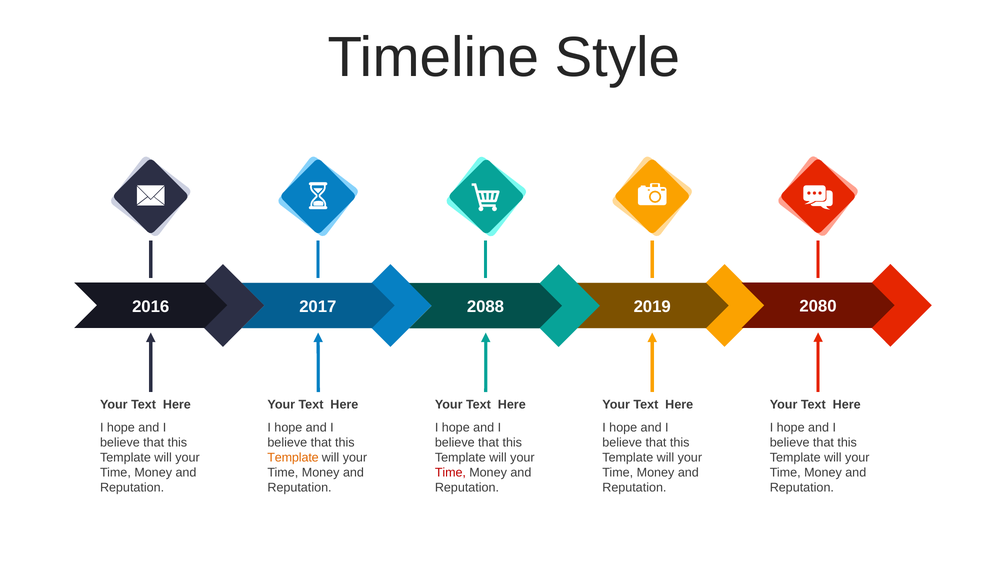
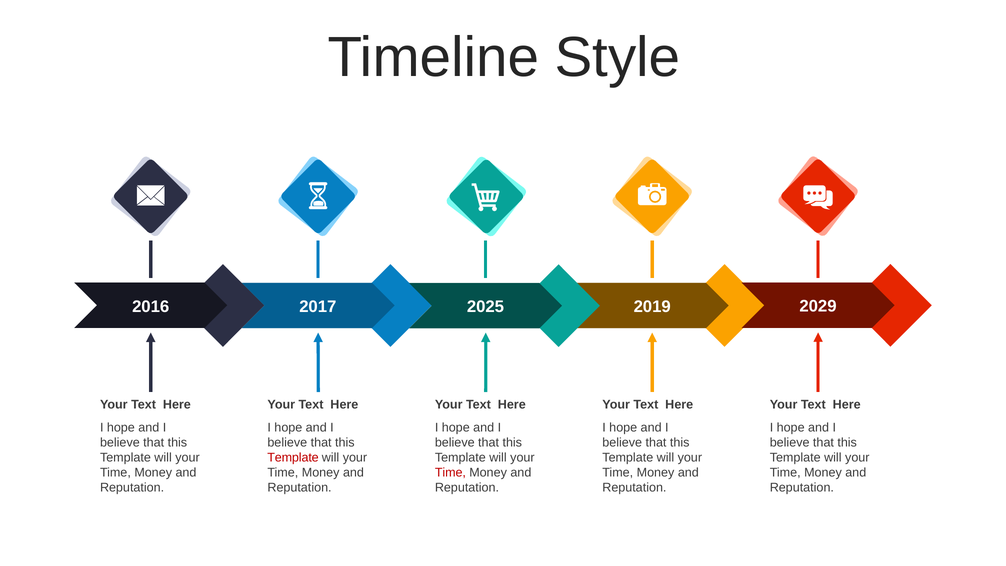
2088: 2088 -> 2025 (485, 306)
2080: 2080 -> 2029 (818, 306)
Template colour: orange -> red (293, 458)
